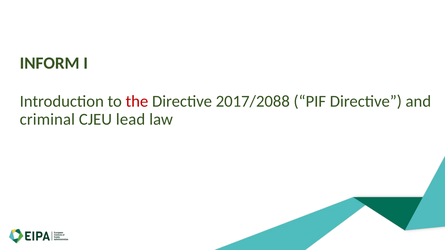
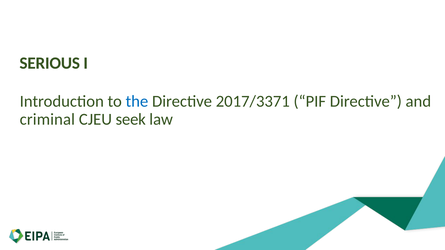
INFORM: INFORM -> SERIOUS (50, 63)
the colour: red -> blue (137, 101)
2017/2088: 2017/2088 -> 2017/3371 (253, 101)
lead: lead -> seek (131, 119)
